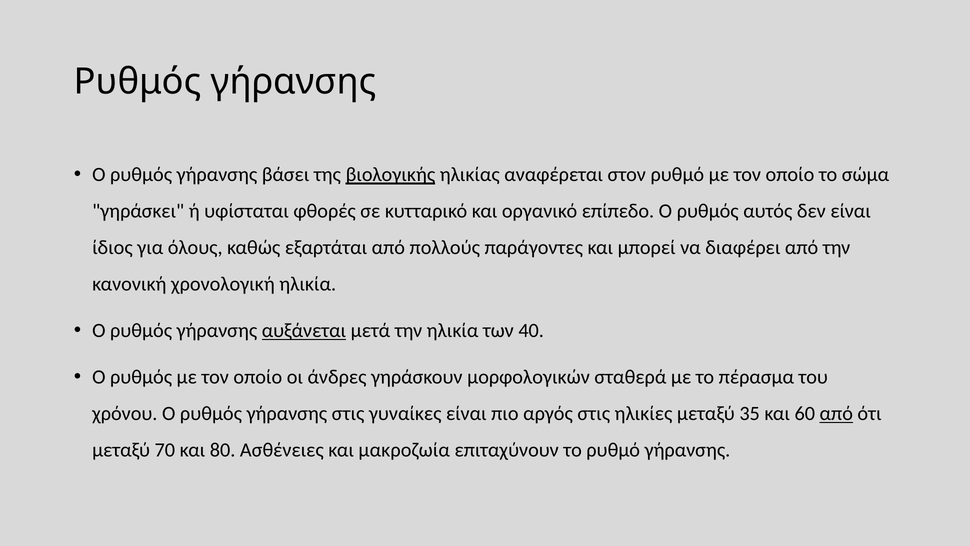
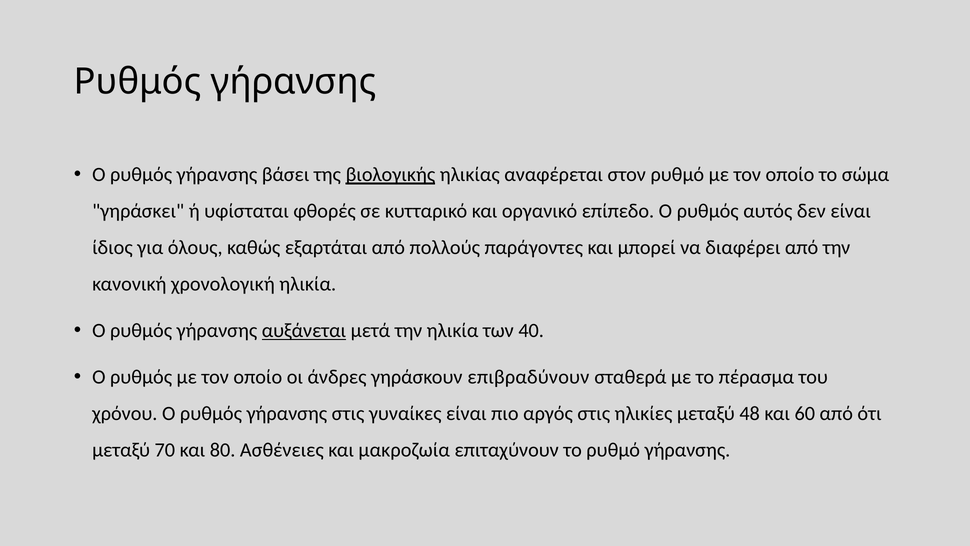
μορφολογικών: μορφολογικών -> επιβραδύνουν (528, 377)
35: 35 -> 48 (750, 413)
από underline: present -> none (836, 413)
